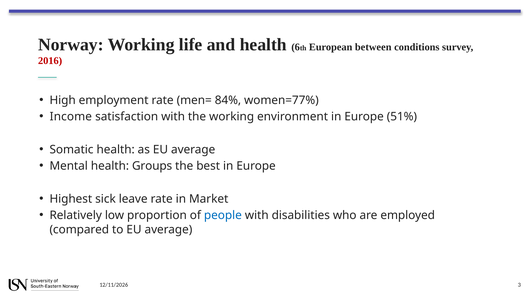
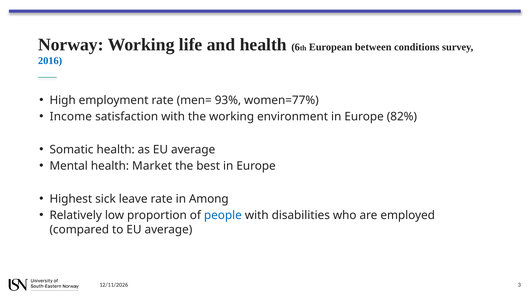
2016 colour: red -> blue (50, 61)
84%: 84% -> 93% (228, 100)
51%: 51% -> 82% (402, 117)
Groups: Groups -> Market (152, 166)
Market: Market -> Among (209, 199)
